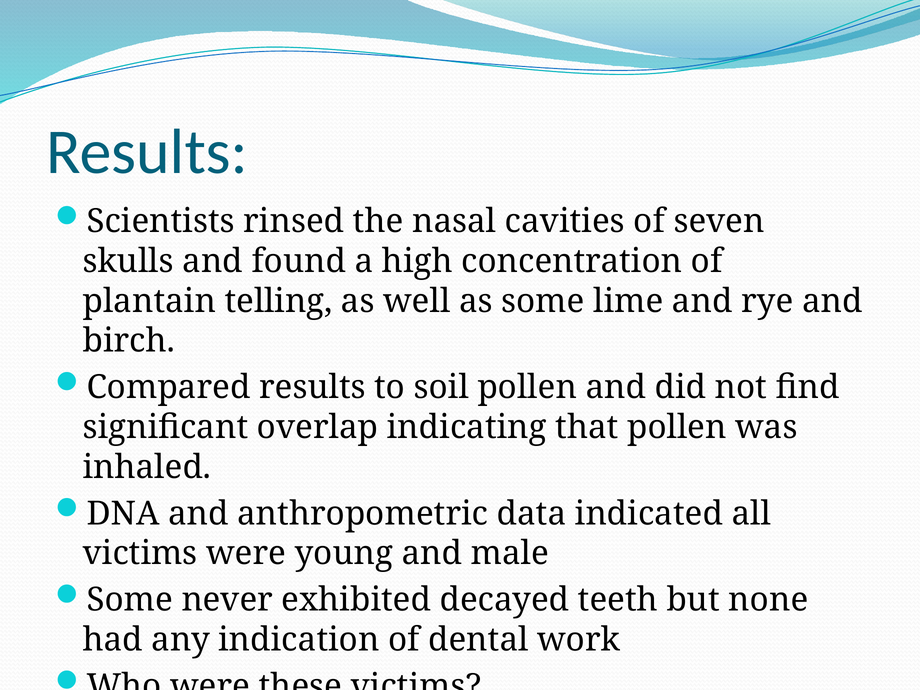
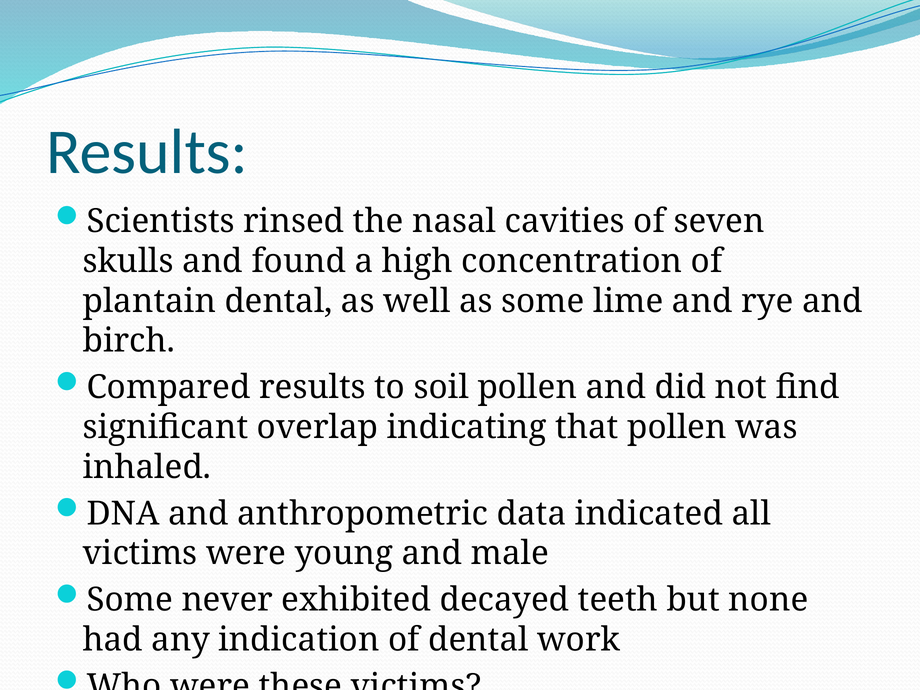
plantain telling: telling -> dental (279, 301)
